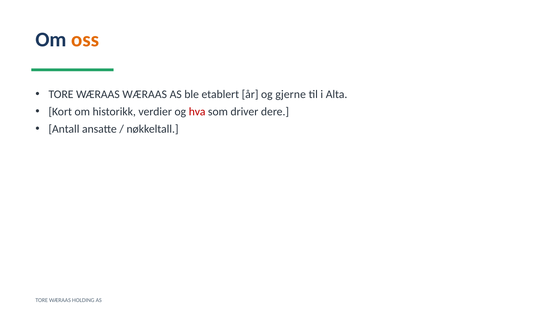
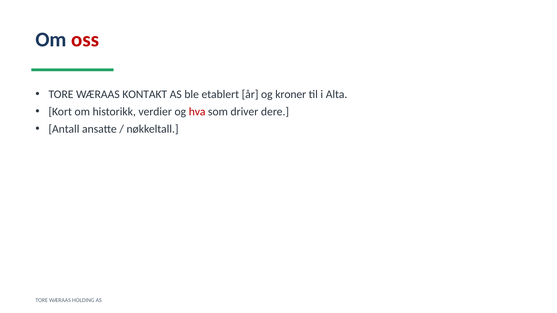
oss colour: orange -> red (85, 40)
WÆRAAS WÆRAAS: WÆRAAS -> KONTAKT (145, 94)
gjerne: gjerne -> kroner (291, 94)
